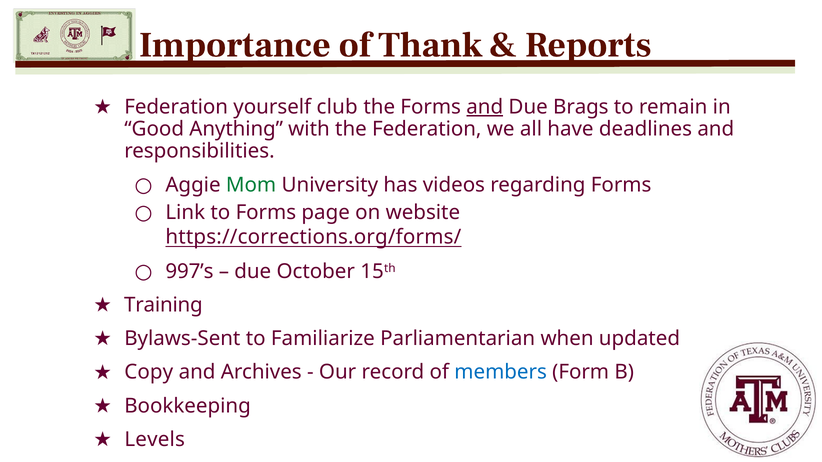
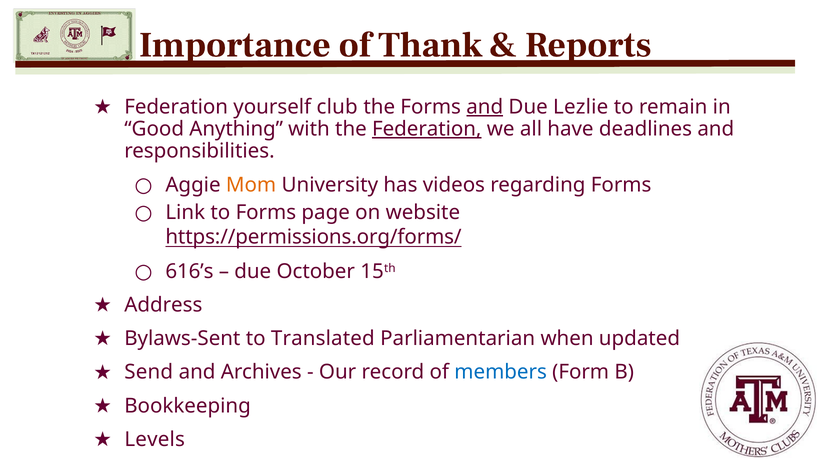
Brags: Brags -> Lezlie (581, 107)
Federation underline: none -> present (427, 129)
Mom colour: green -> orange (251, 185)
https://corrections.org/forms/: https://corrections.org/forms/ -> https://permissions.org/forms/ (314, 237)
997’s: 997’s -> 616’s (189, 272)
Training: Training -> Address (163, 305)
Familiarize: Familiarize -> Translated (323, 339)
Copy: Copy -> Send (149, 373)
